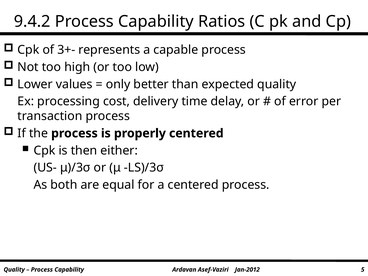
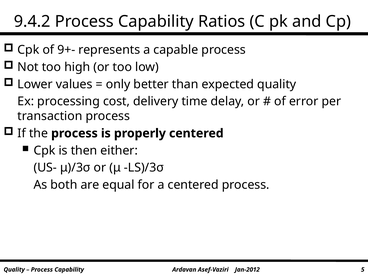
3+-: 3+- -> 9+- (66, 50)
